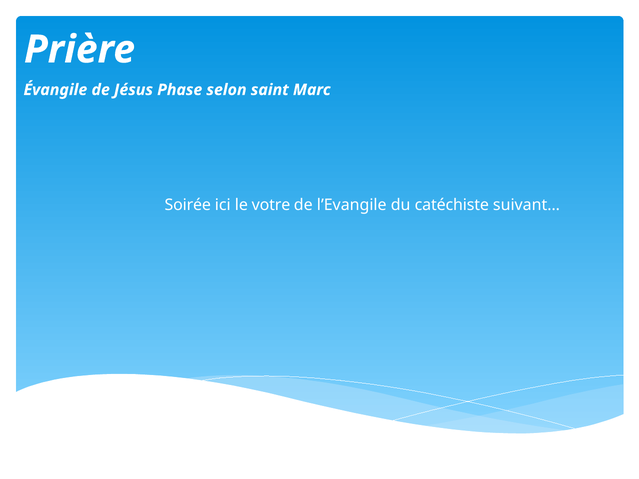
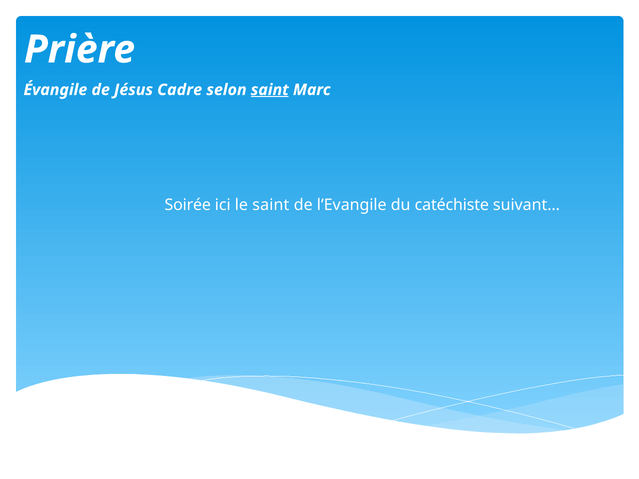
Phase: Phase -> Cadre (180, 90)
saint underline: none -> present (270, 90)
le votre: votre -> saint (271, 205)
